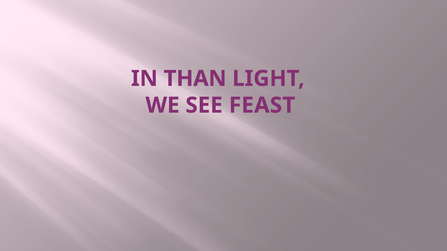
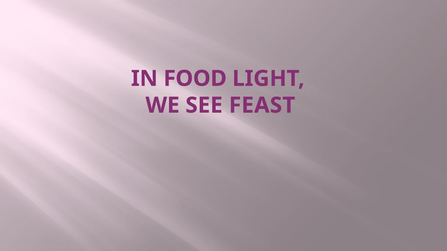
THAN: THAN -> FOOD (195, 79)
